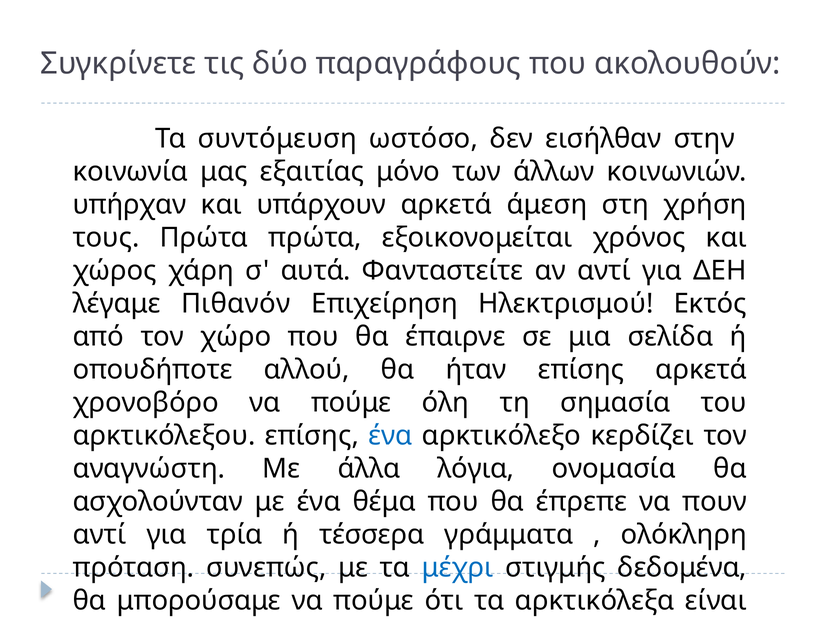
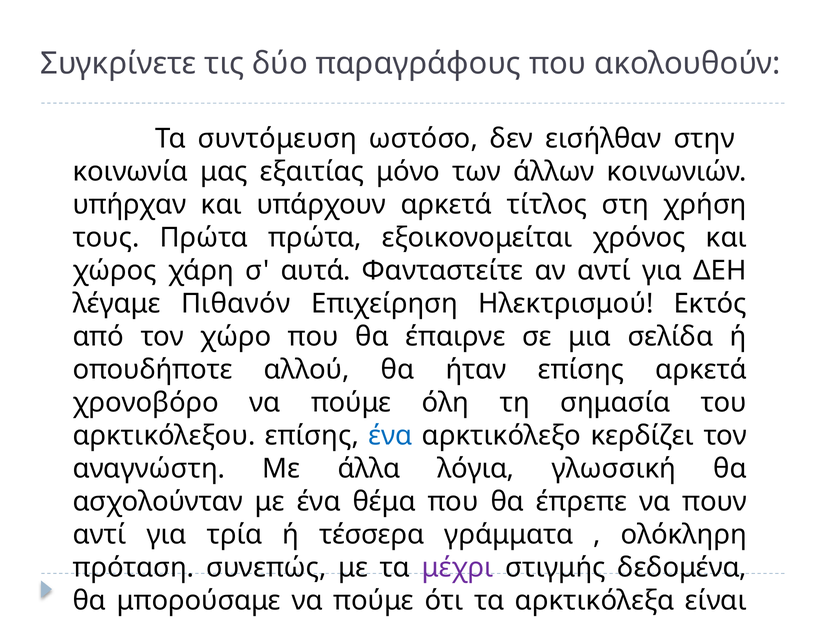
άμεση: άμεση -> τίτλος (547, 205)
ονομασία: ονομασία -> γλωσσική (614, 469)
μέχρι colour: blue -> purple (458, 568)
